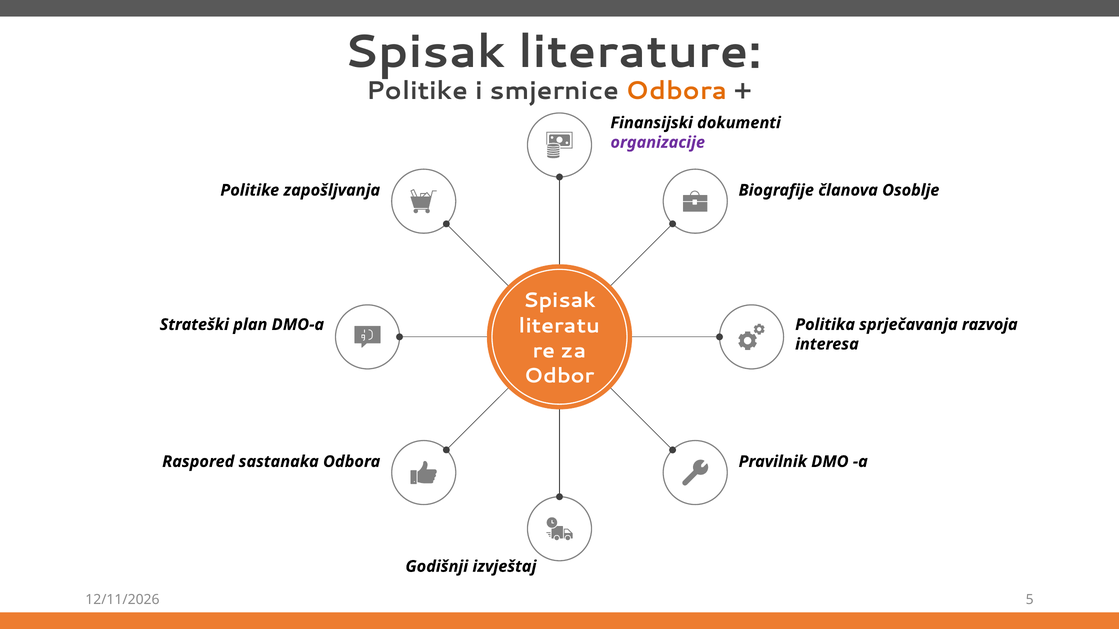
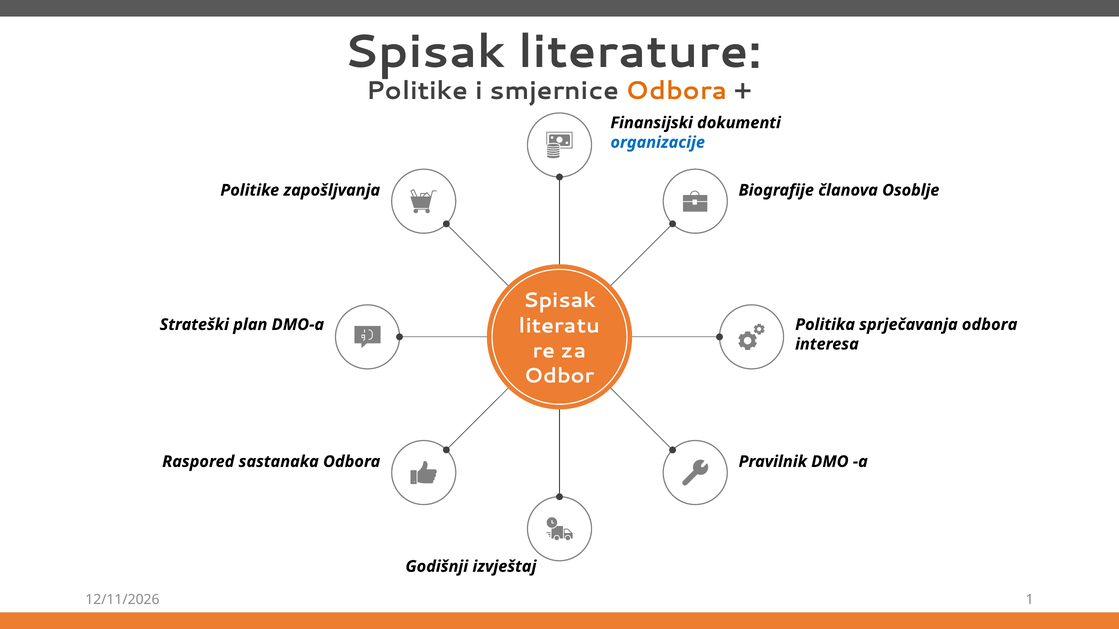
organizacije colour: purple -> blue (658, 142)
sprječavanja razvoja: razvoja -> odbora (990, 325)
5: 5 -> 1 (1030, 600)
